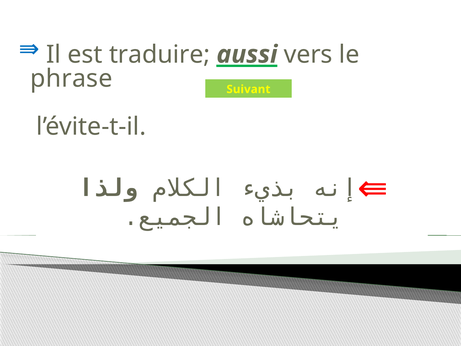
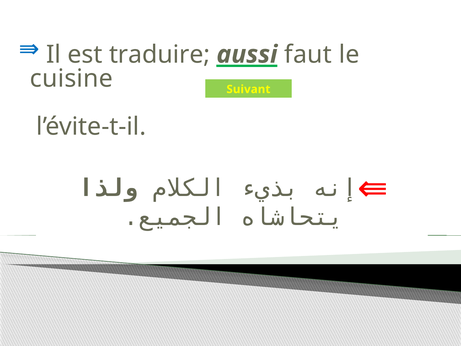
vers: vers -> faut (308, 54)
phrase: phrase -> cuisine (71, 78)
